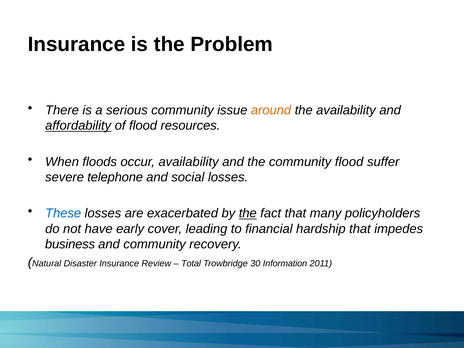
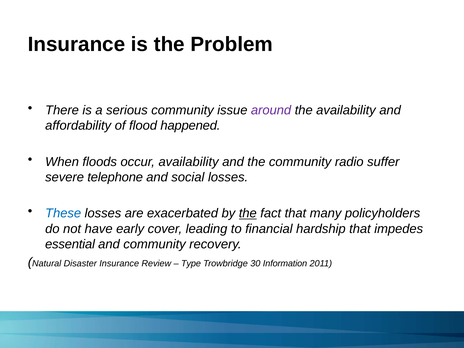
around colour: orange -> purple (271, 110)
affordability underline: present -> none (78, 126)
resources: resources -> happened (190, 126)
community flood: flood -> radio (349, 162)
business: business -> essential (70, 244)
Total: Total -> Type (191, 264)
